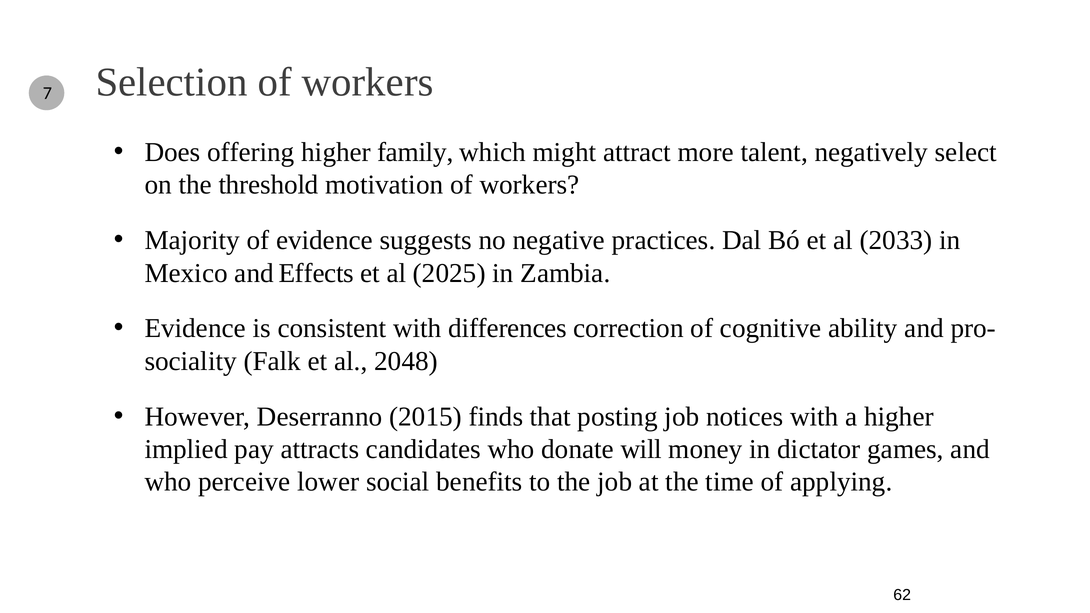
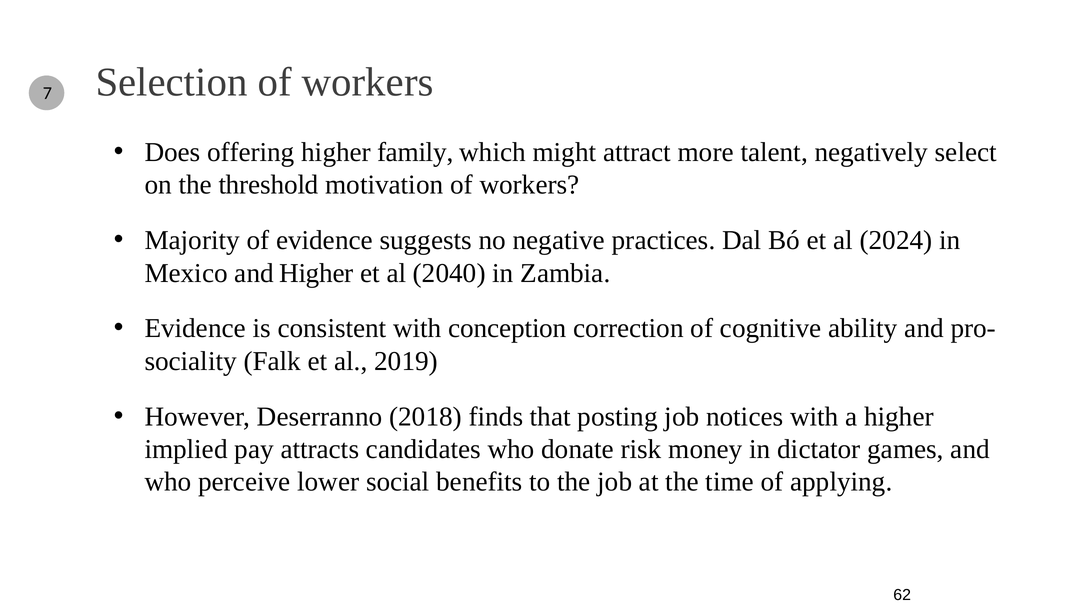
2033: 2033 -> 2024 (896, 240)
and Effects: Effects -> Higher (316, 273)
2025: 2025 -> 2040 (449, 273)
differences: differences -> conception (508, 329)
2048: 2048 -> 2019 (406, 361)
2015: 2015 -> 2018 (426, 417)
will: will -> risk (641, 449)
